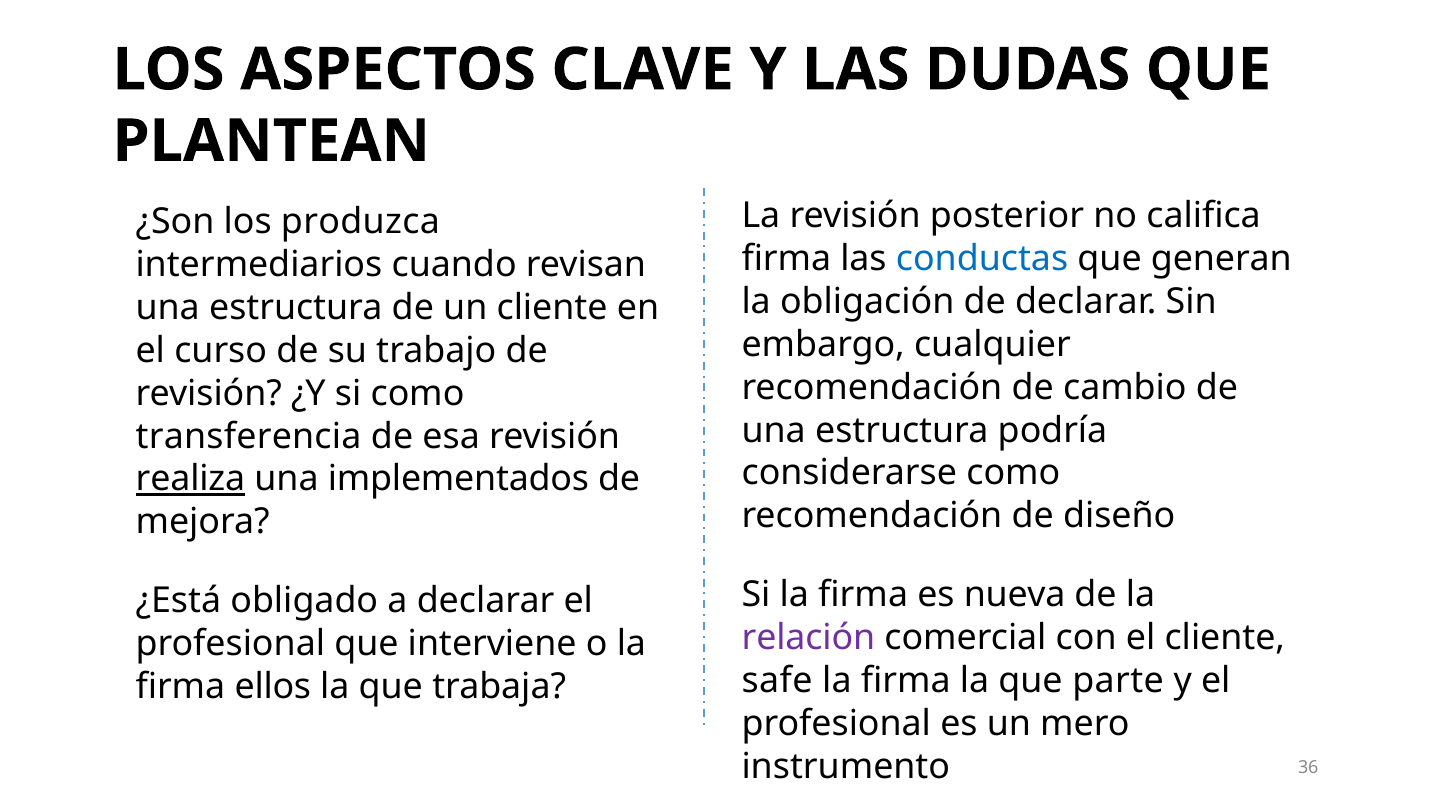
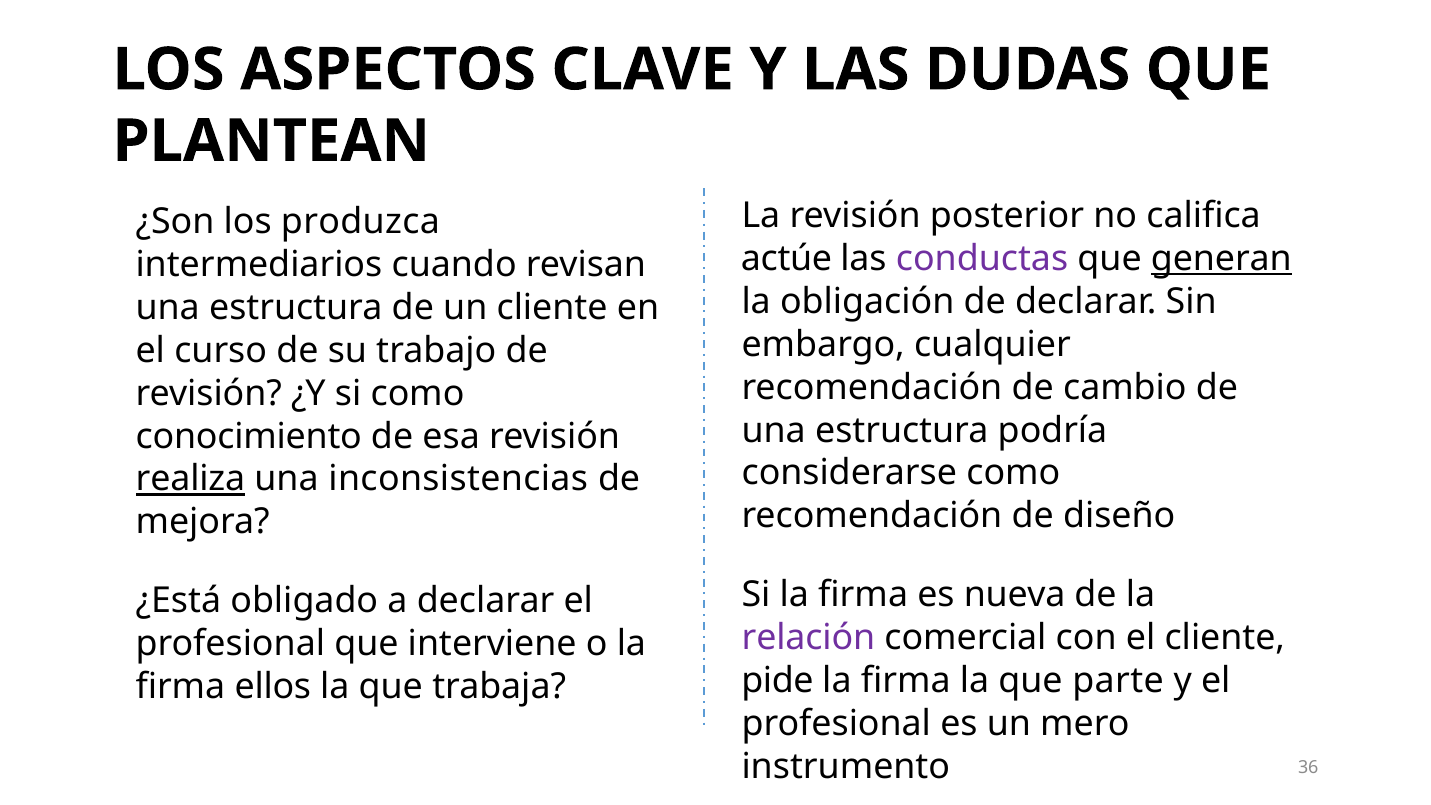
firma: firma -> actúe (787, 259)
conductas colour: blue -> purple (982, 259)
generan underline: none -> present (1221, 259)
transferencia: transferencia -> conocimiento (249, 436)
implementados: implementados -> inconsistencias (458, 479)
safe: safe -> pide (777, 681)
